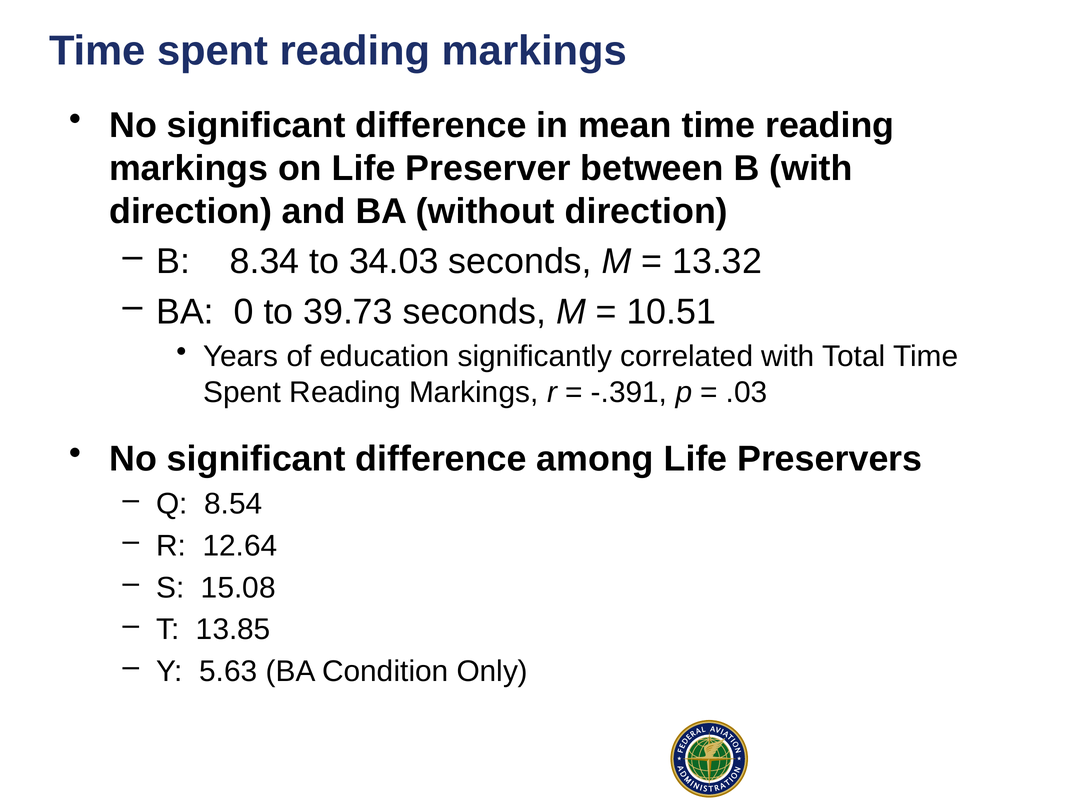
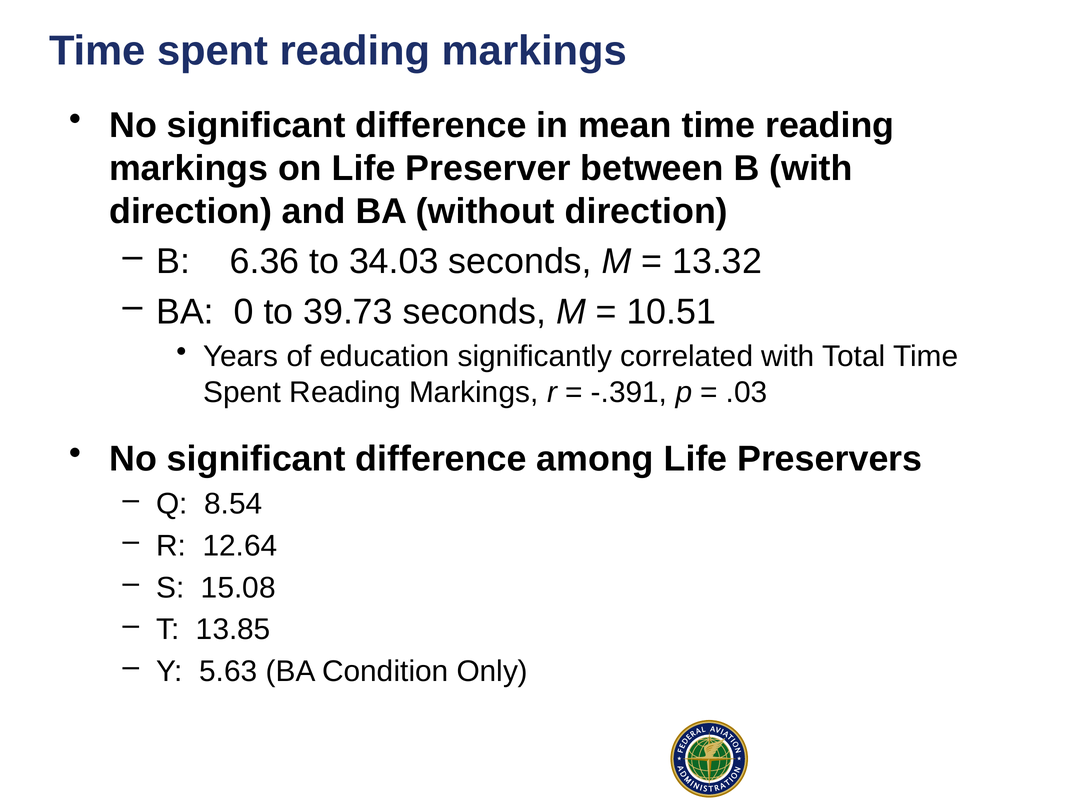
8.34: 8.34 -> 6.36 (265, 261)
